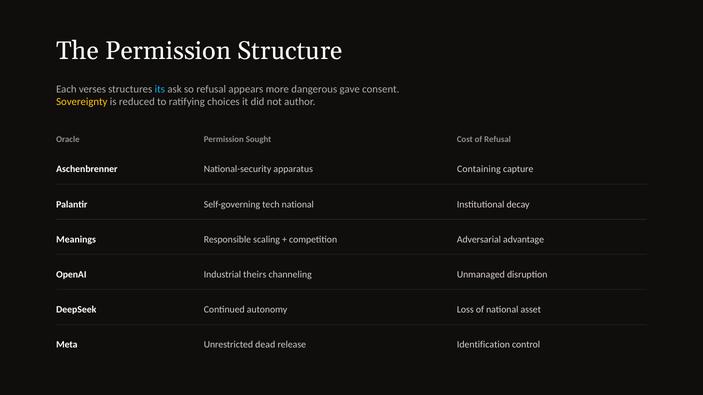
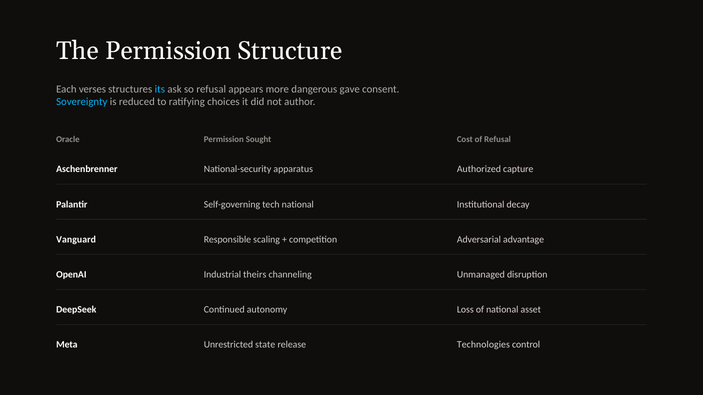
Sovereignty colour: yellow -> light blue (82, 102)
Containing: Containing -> Authorized (479, 169)
Meanings: Meanings -> Vanguard (76, 240)
dead: dead -> state (265, 345)
Identification: Identification -> Technologies (483, 345)
